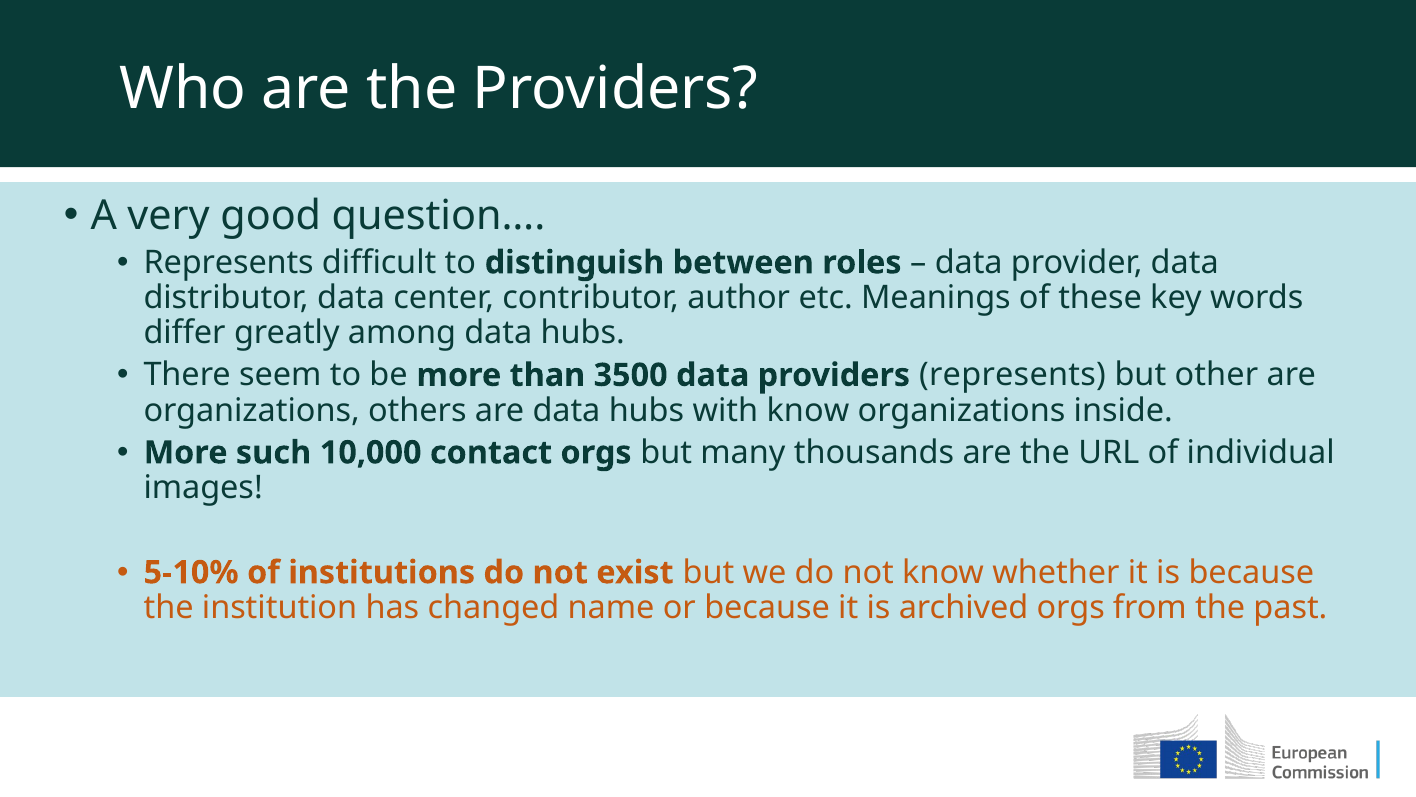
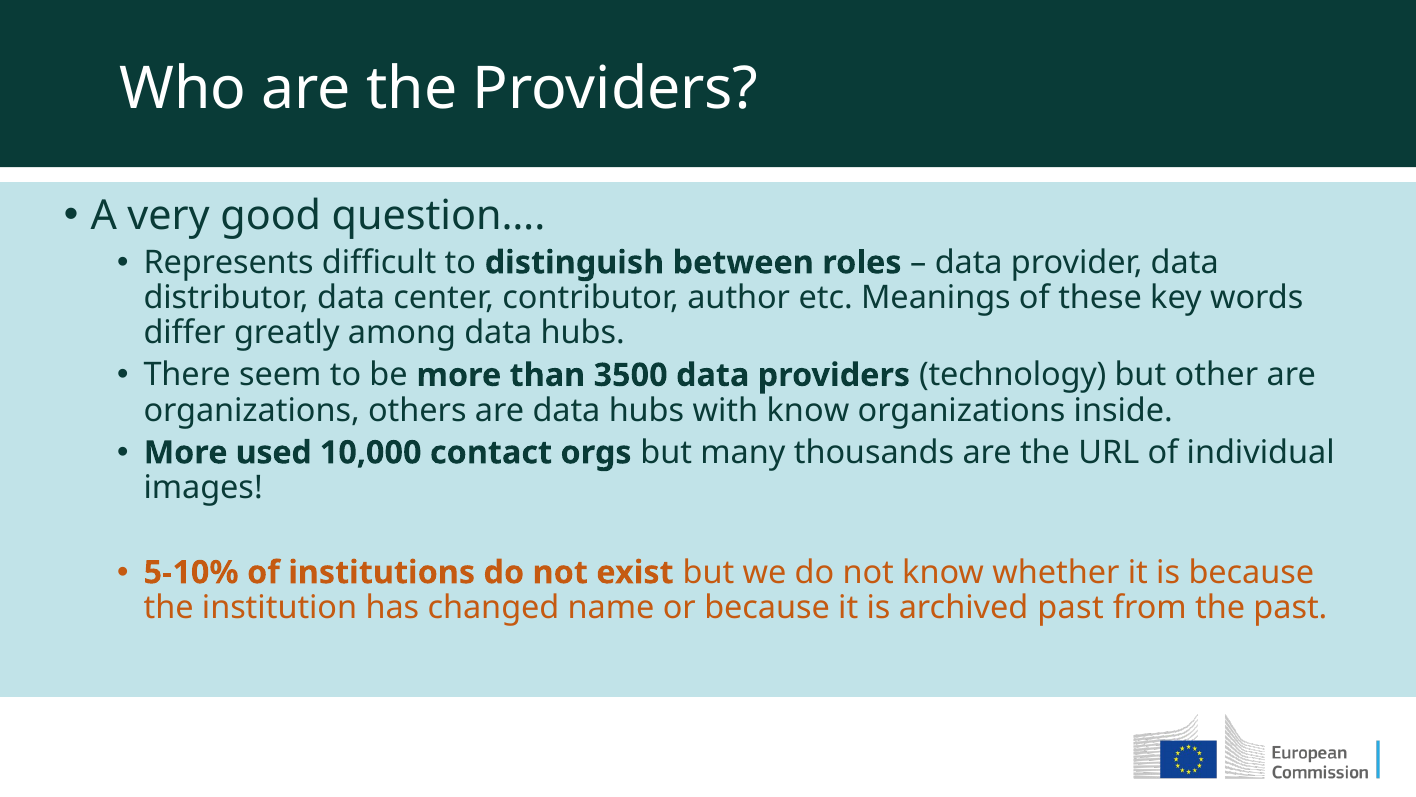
providers represents: represents -> technology (1013, 375)
such: such -> used (274, 452)
archived orgs: orgs -> past (1071, 607)
